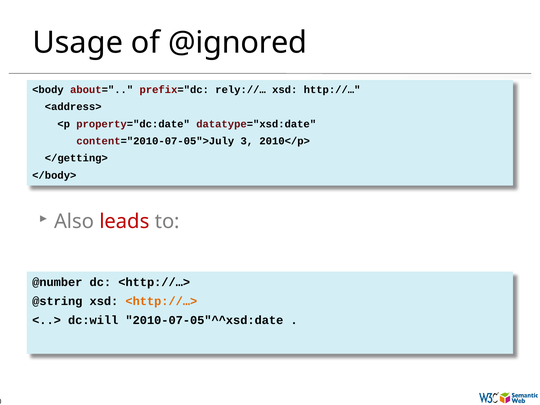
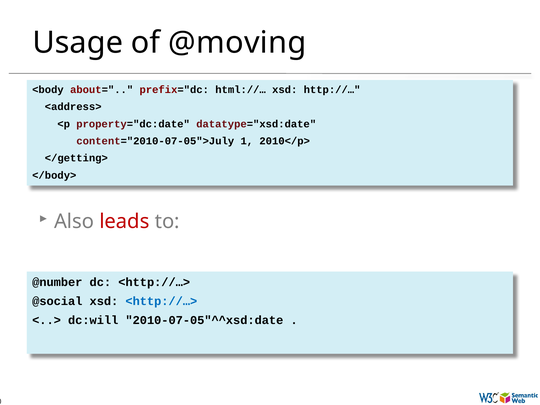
@ignored: @ignored -> @moving (237, 43)
rely://…: rely://… -> html://… (241, 90)
3: 3 -> 1 (247, 141)
@string: @string -> @social (57, 301)
<http://…> colour: orange -> blue (161, 301)
